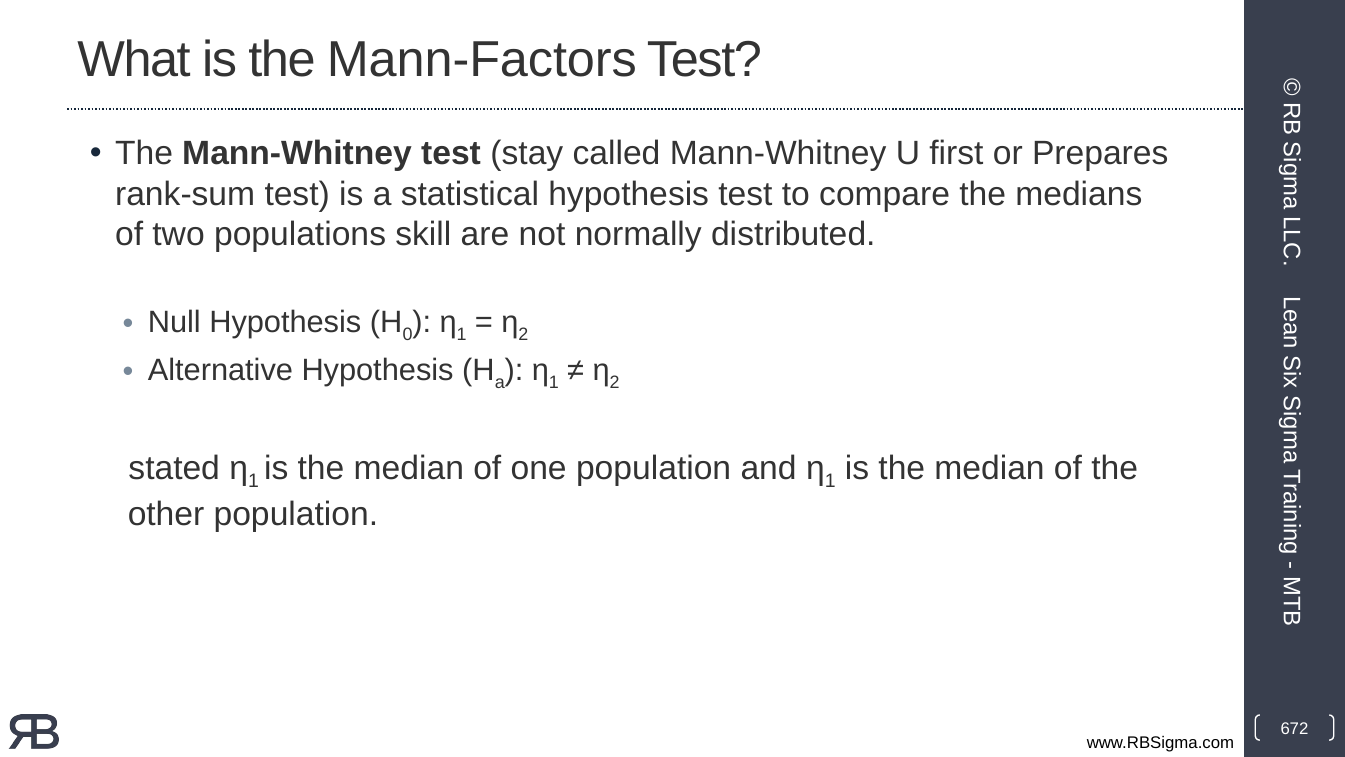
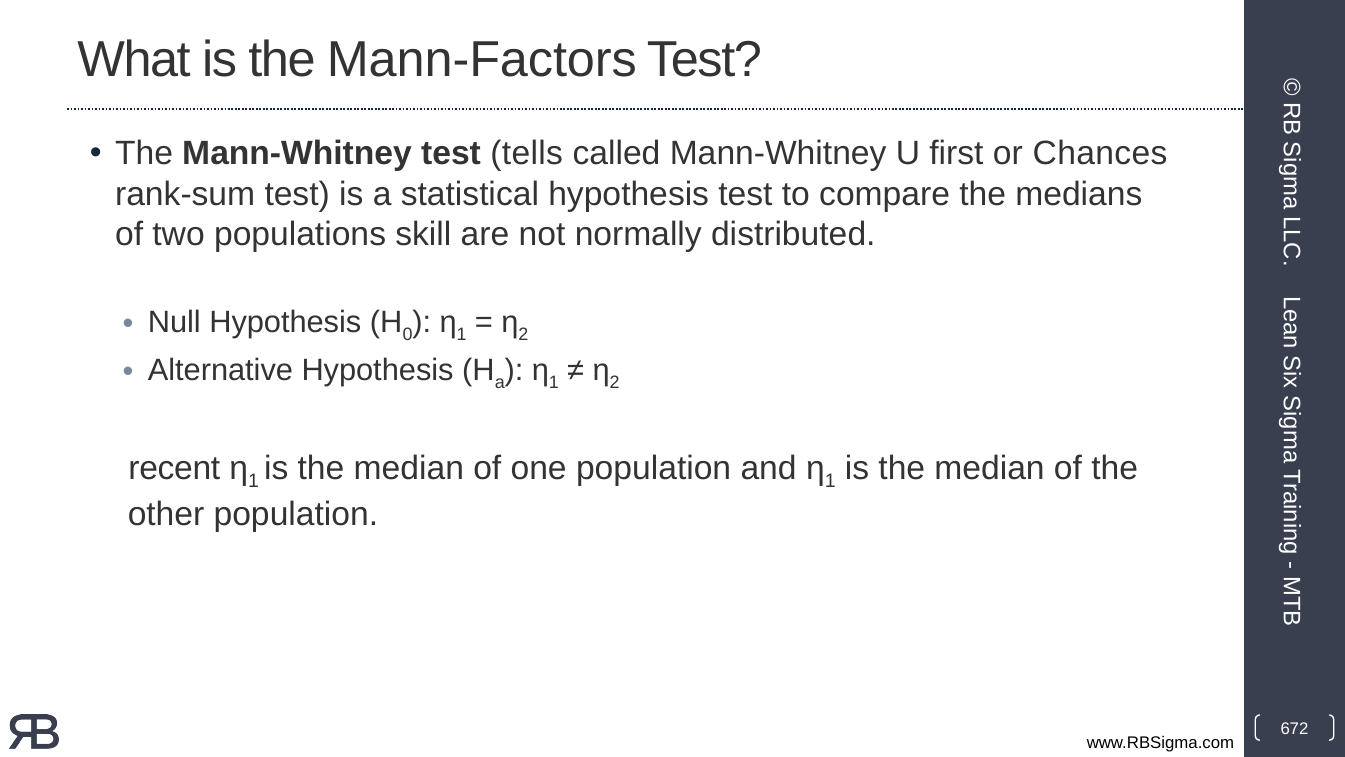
stay: stay -> tells (527, 154)
Prepares: Prepares -> Chances (1100, 154)
stated: stated -> recent (174, 468)
